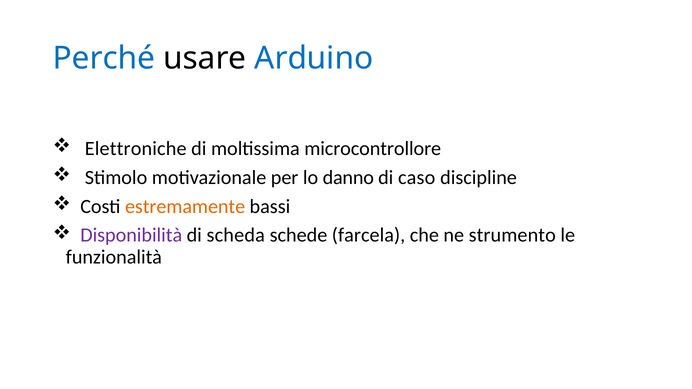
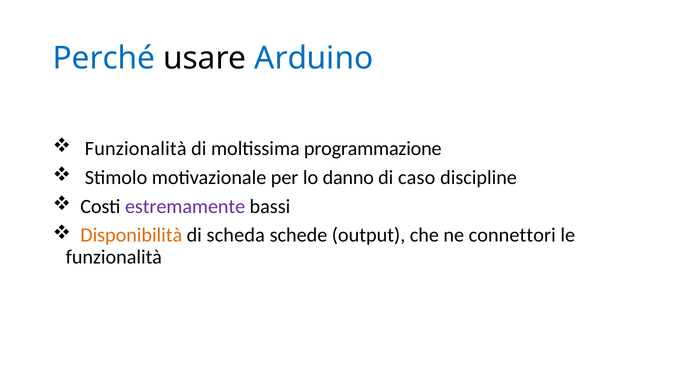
Elettroniche: Elettroniche -> Funzionalità (136, 148)
microcontrollore: microcontrollore -> programmazione (373, 148)
estremamente colour: orange -> purple (185, 206)
Disponibilità colour: purple -> orange (131, 235)
farcela: farcela -> output (369, 235)
strumento: strumento -> connettori (512, 235)
